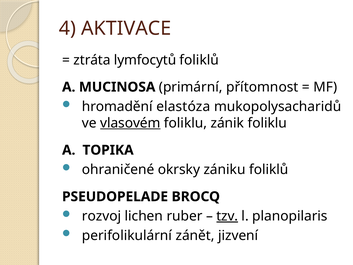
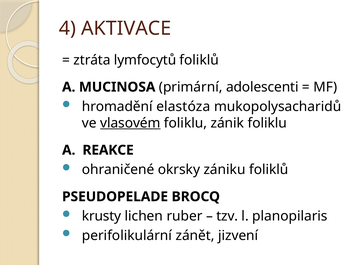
přítomnost: přítomnost -> adolescenti (262, 87)
TOPIKA: TOPIKA -> REAKCE (108, 150)
rozvoj: rozvoj -> krusty (102, 216)
tzv underline: present -> none (227, 216)
